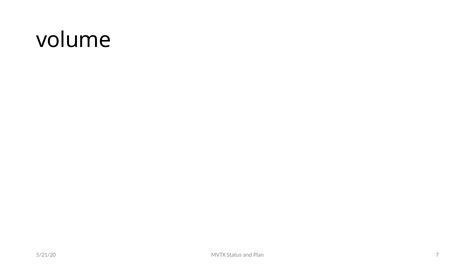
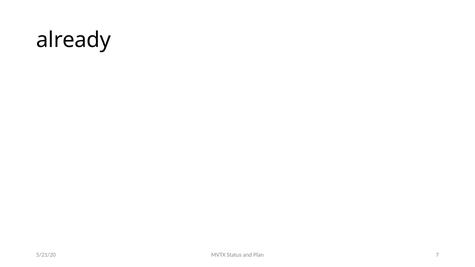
volume: volume -> already (74, 40)
